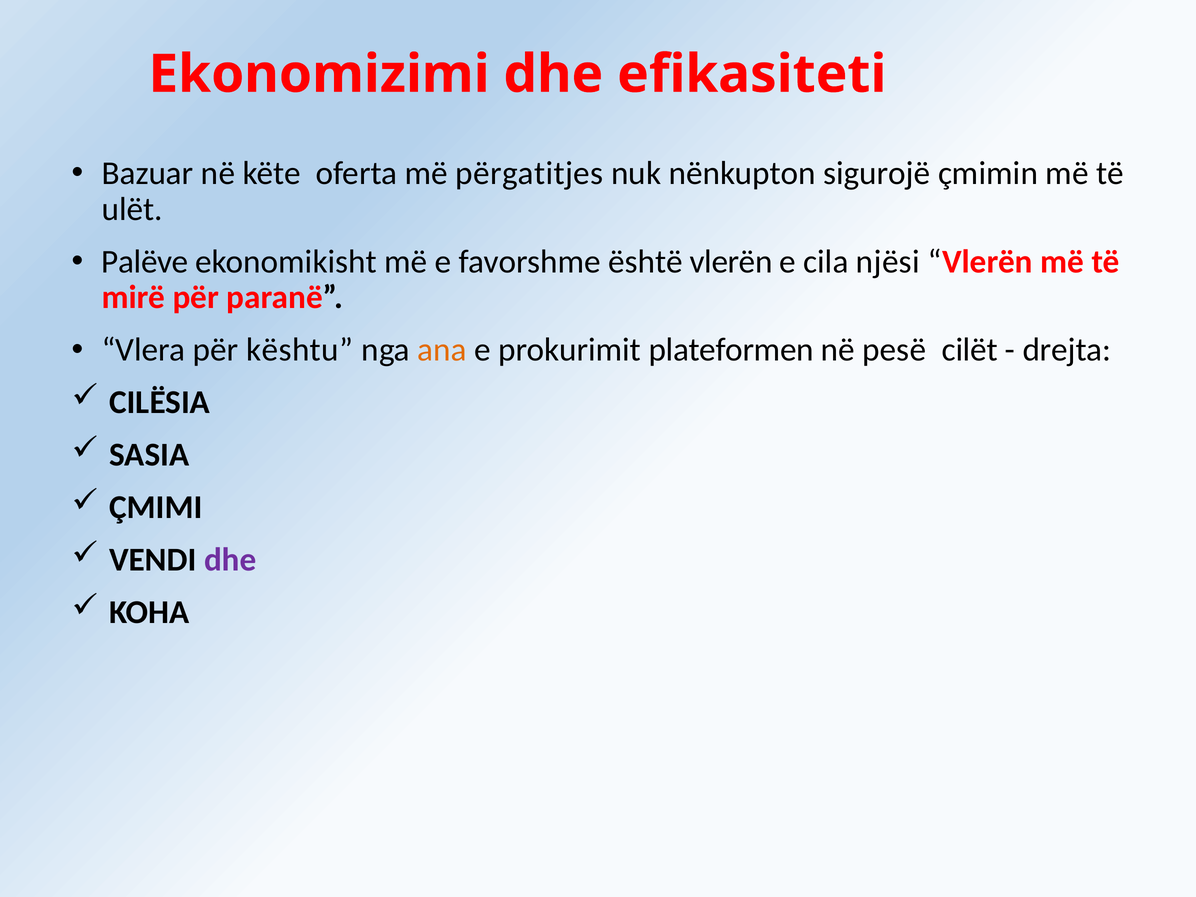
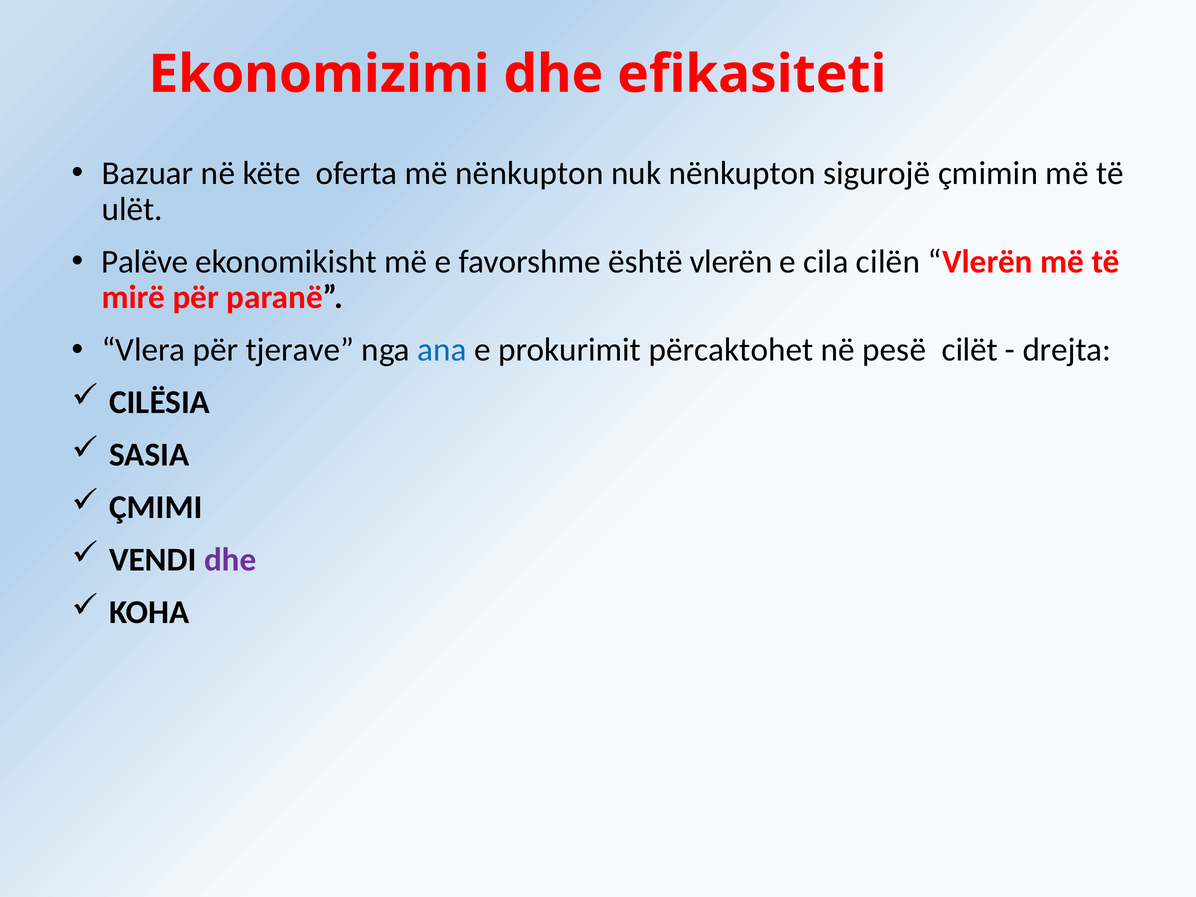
më përgatitjes: përgatitjes -> nënkupton (529, 173)
njësi: njësi -> cilën (888, 262)
kështu: kështu -> tjerave (300, 350)
ana colour: orange -> blue (442, 350)
plateformen: plateformen -> përcaktohet (731, 350)
